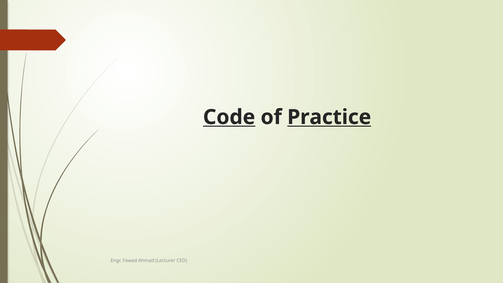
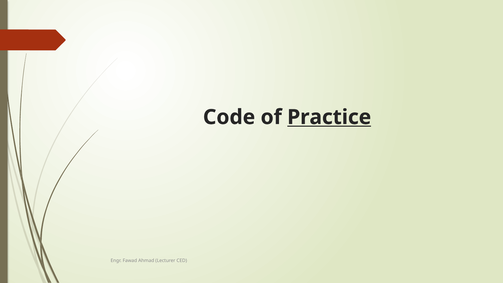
Code underline: present -> none (229, 117)
